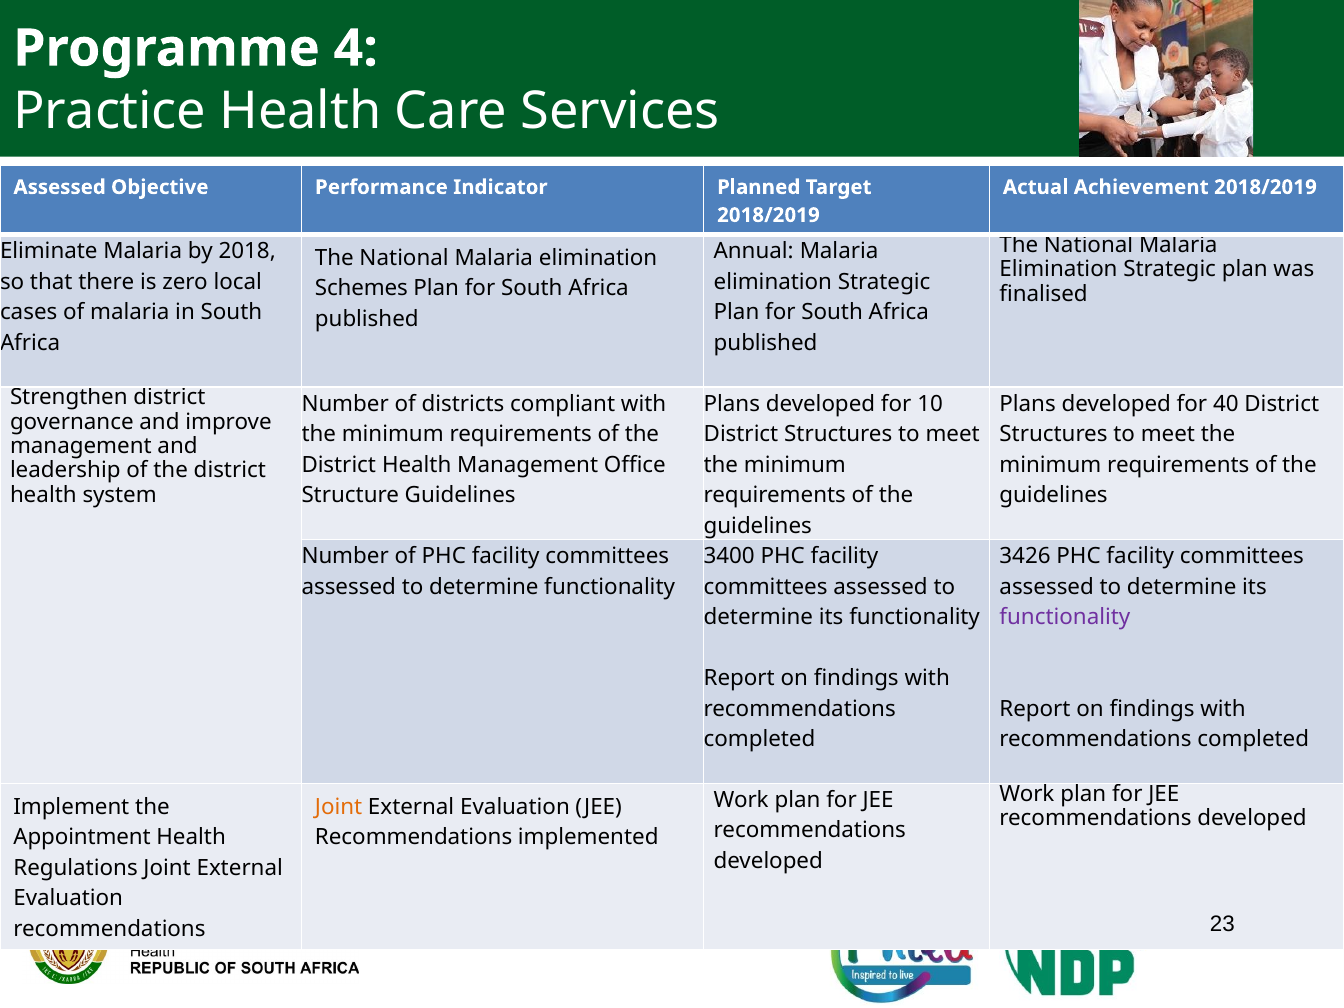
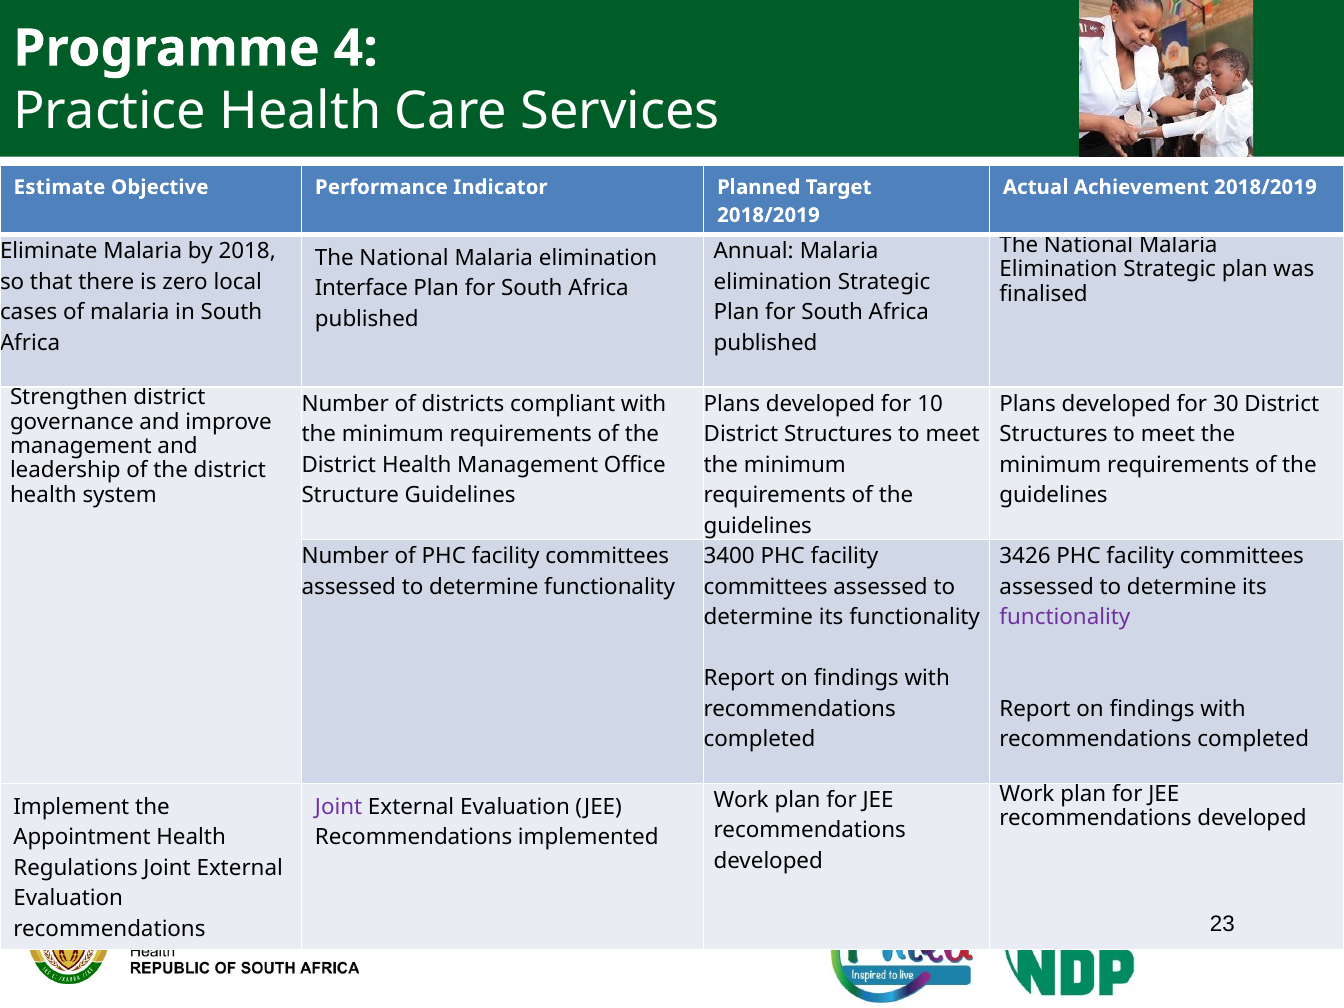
Assessed: Assessed -> Estimate (59, 187)
Schemes: Schemes -> Interface (361, 289)
40: 40 -> 30 (1226, 404)
Joint colour: orange -> purple (339, 807)
